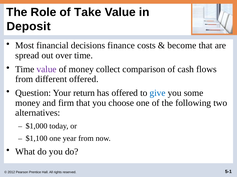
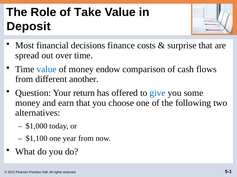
become: become -> surprise (182, 46)
value colour: purple -> blue (47, 69)
collect: collect -> endow (108, 69)
different offered: offered -> another (84, 79)
firm: firm -> earn (66, 103)
